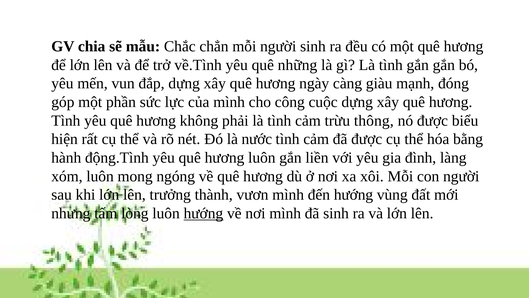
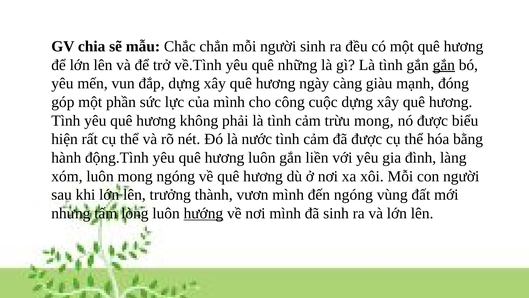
gắn underline: none -> present (444, 65)
trừu thông: thông -> mong (374, 120)
đến hướng: hướng -> ngóng (353, 194)
